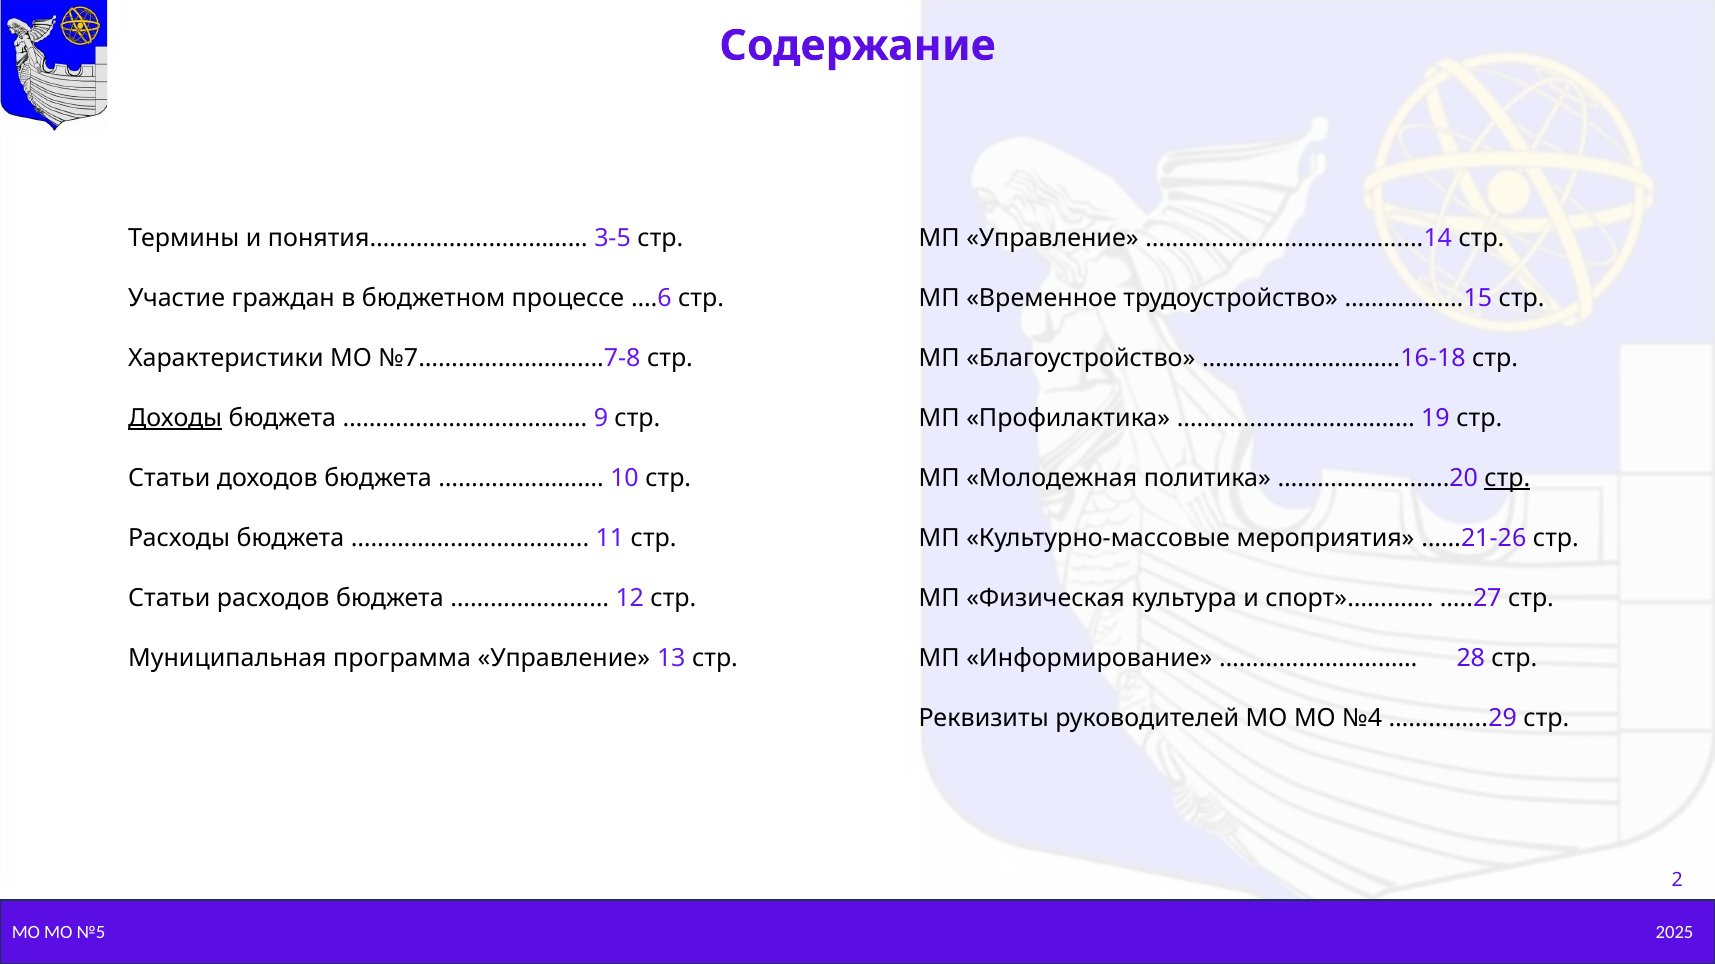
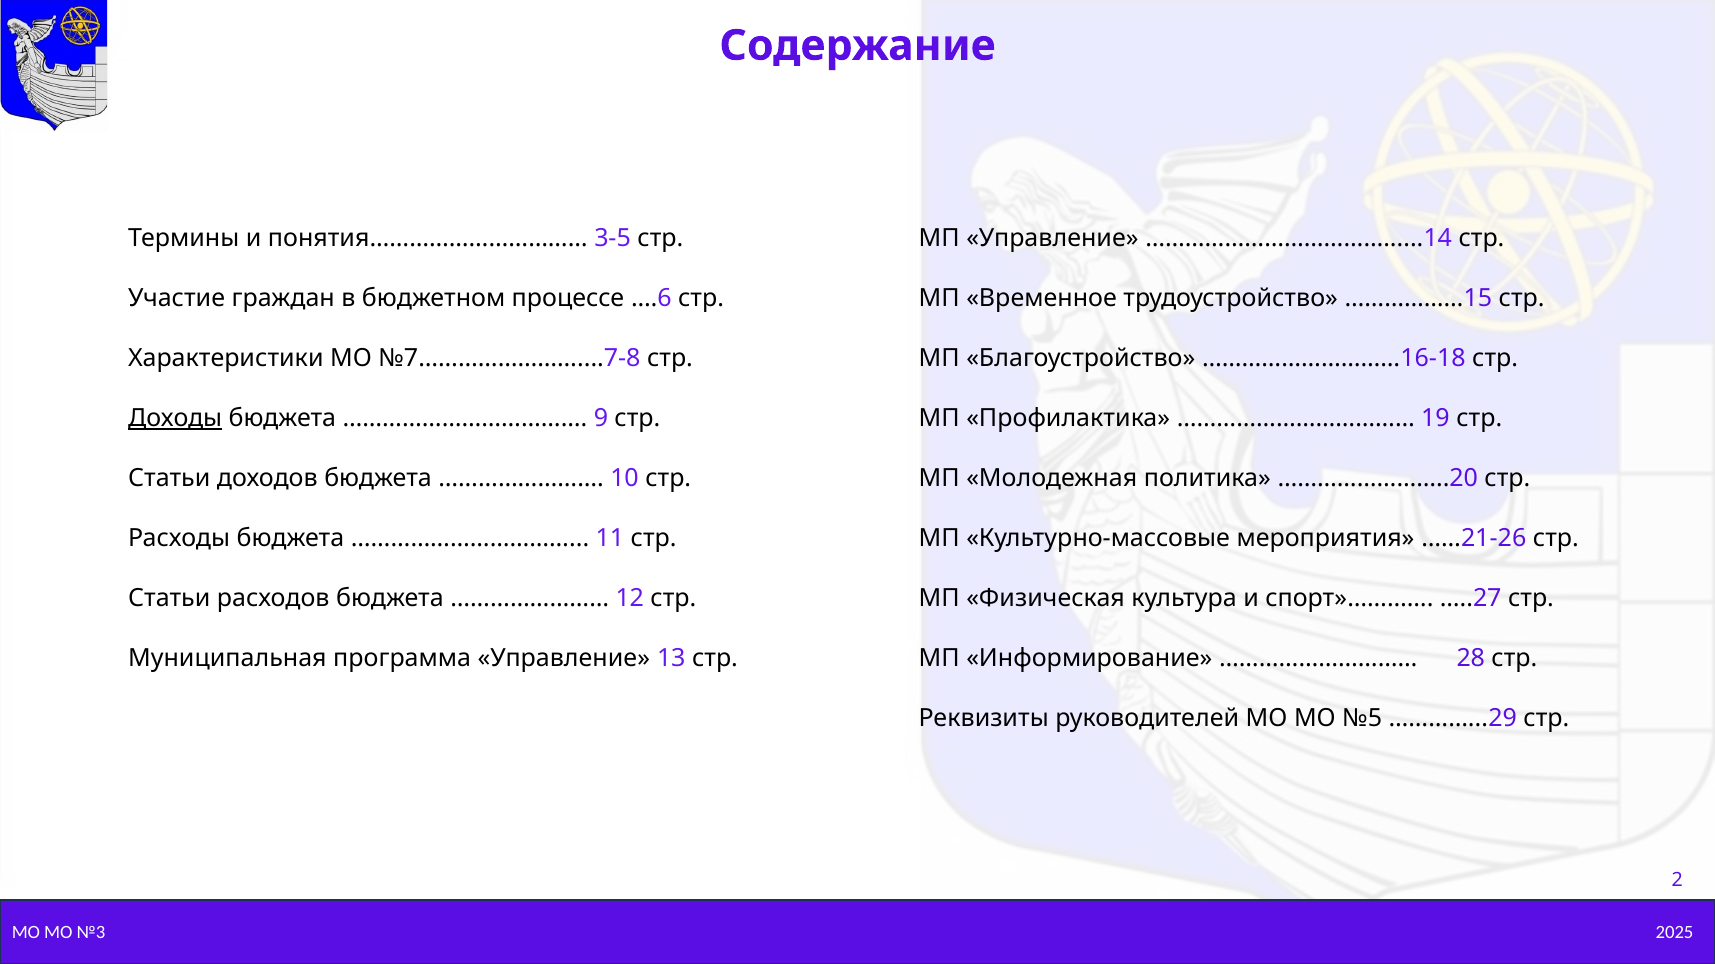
стр underline: present -> none (1507, 479)
№4: №4 -> №5 (1362, 719)
№5: №5 -> №3 (91, 933)
